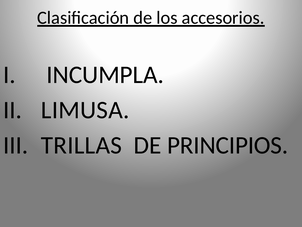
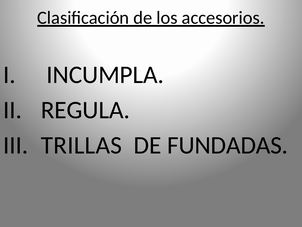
LIMUSA: LIMUSA -> REGULA (85, 110)
PRINCIPIOS: PRINCIPIOS -> FUNDADAS (228, 145)
